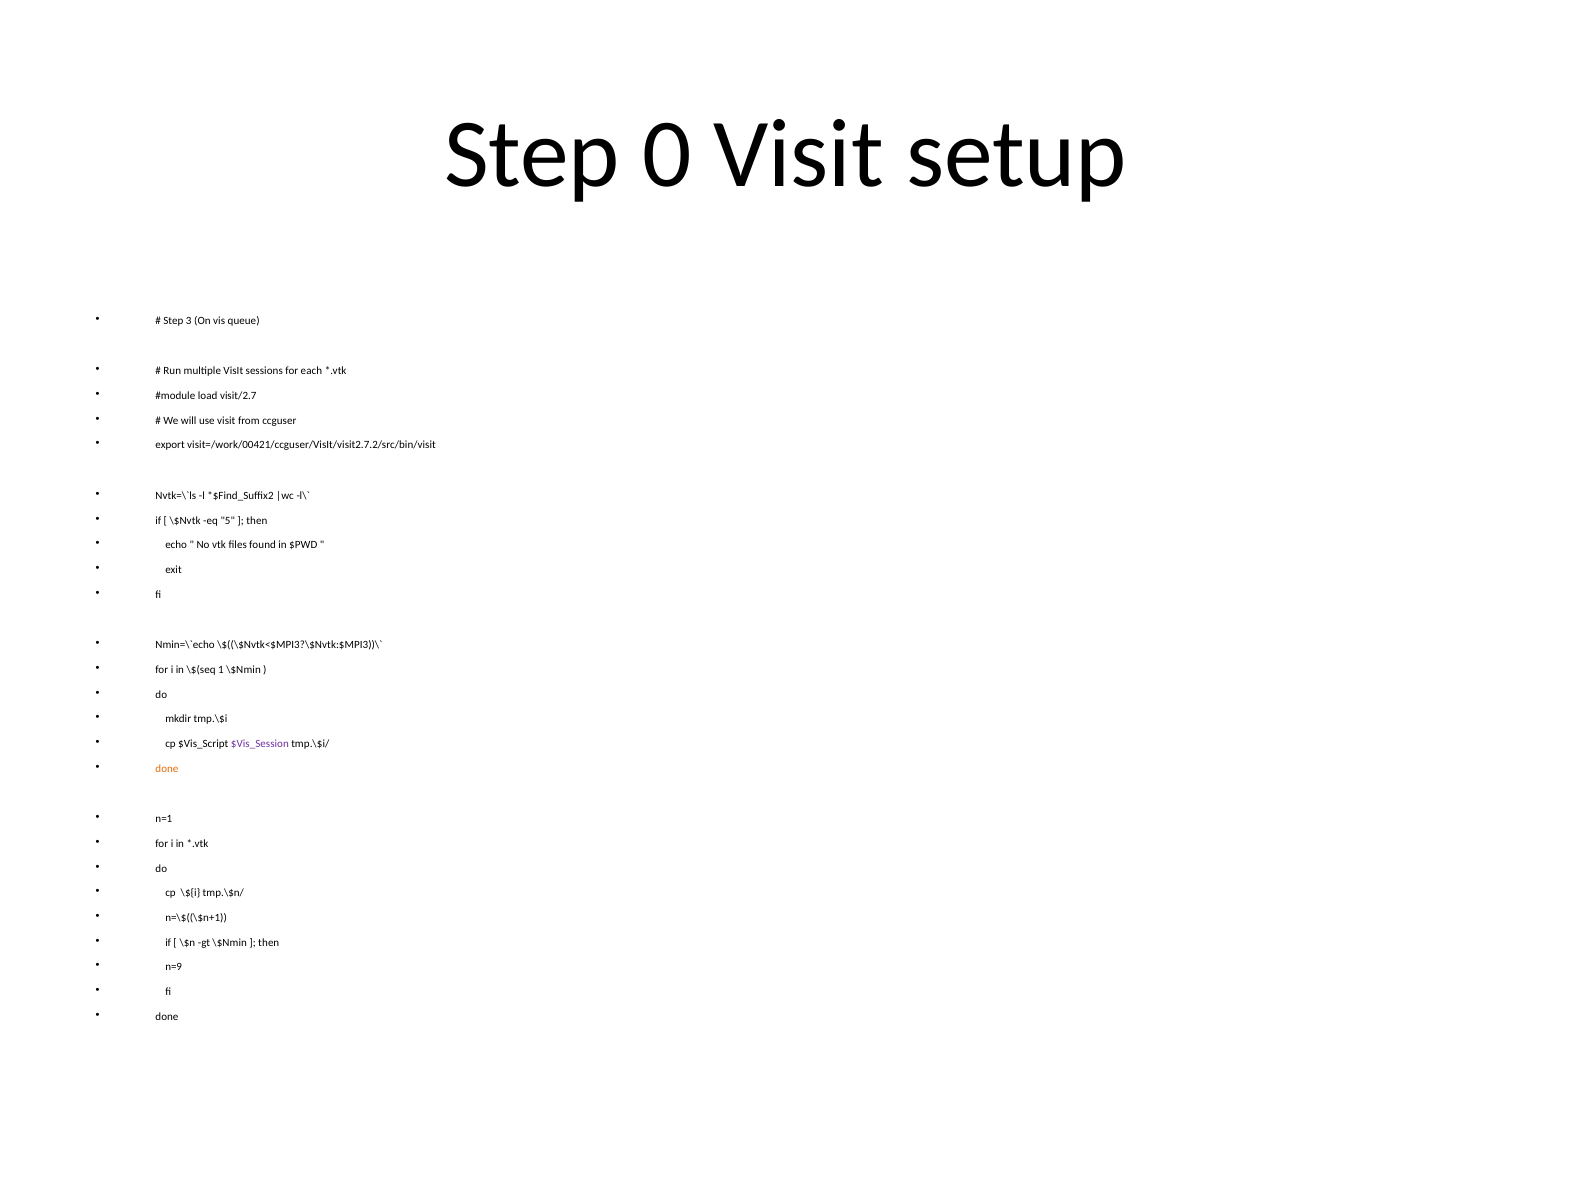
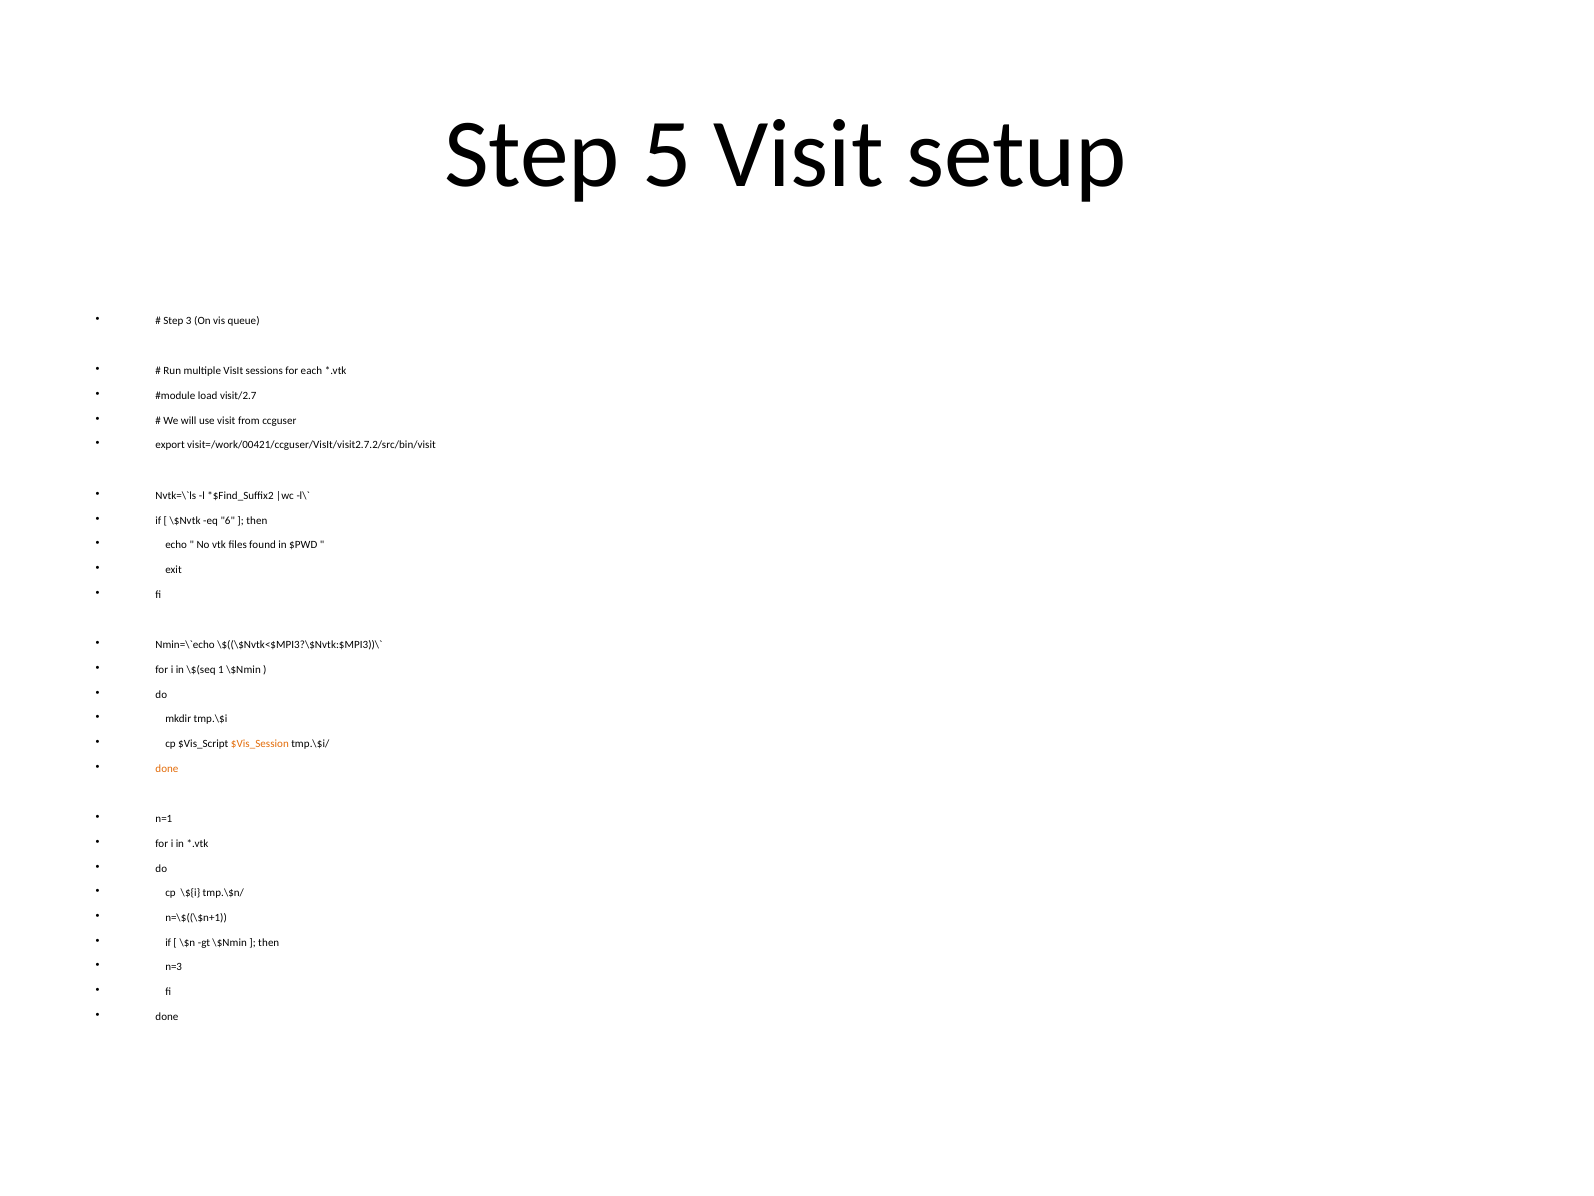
0: 0 -> 5 (667, 154)
5: 5 -> 6 (228, 520)
$Vis_Session colour: purple -> orange (260, 744)
n=9: n=9 -> n=3 (174, 967)
